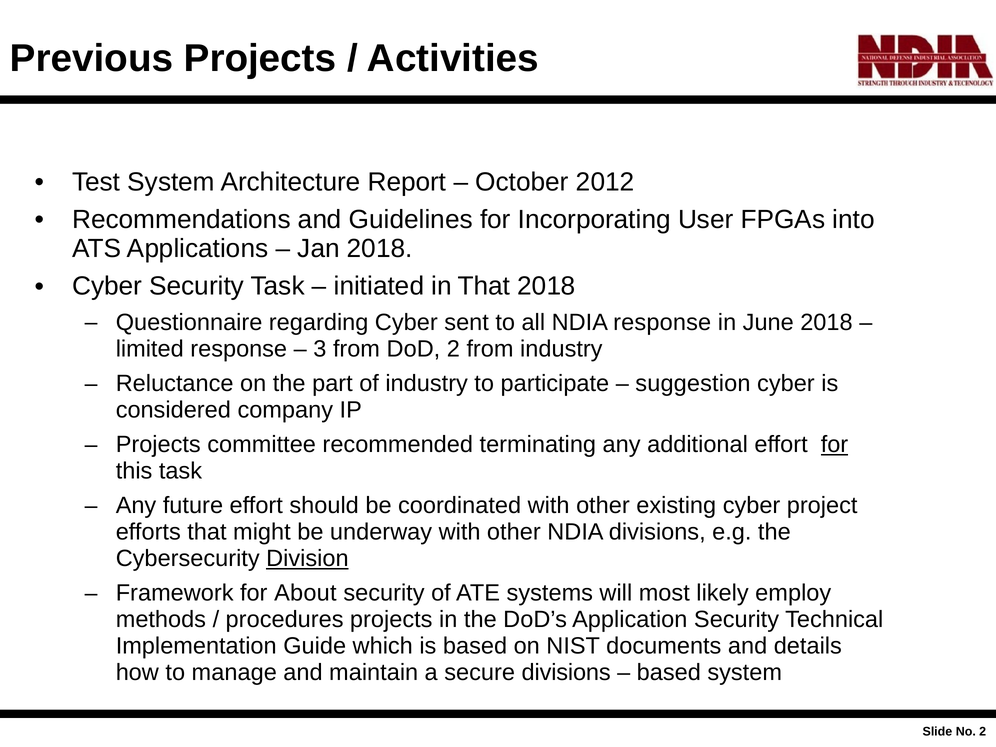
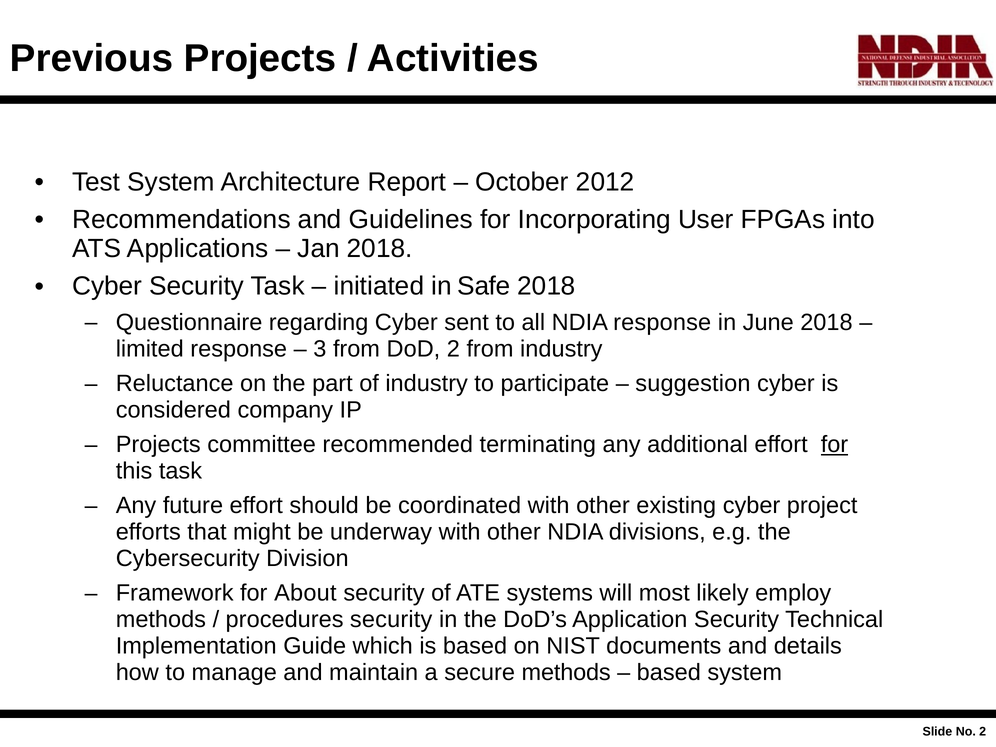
in That: That -> Safe (484, 286)
Division underline: present -> none (307, 559)
procedures projects: projects -> security (391, 620)
secure divisions: divisions -> methods (566, 672)
